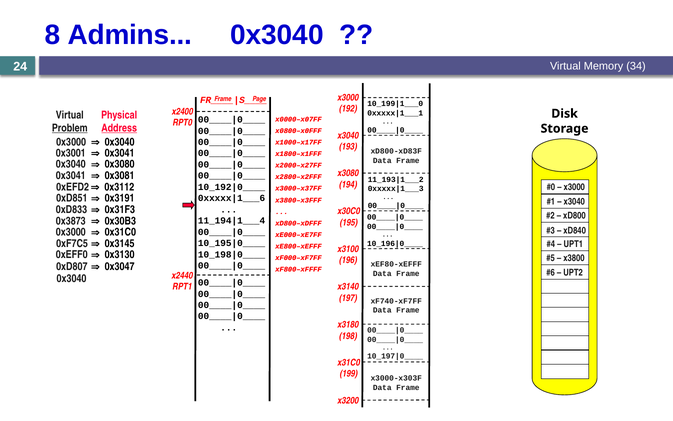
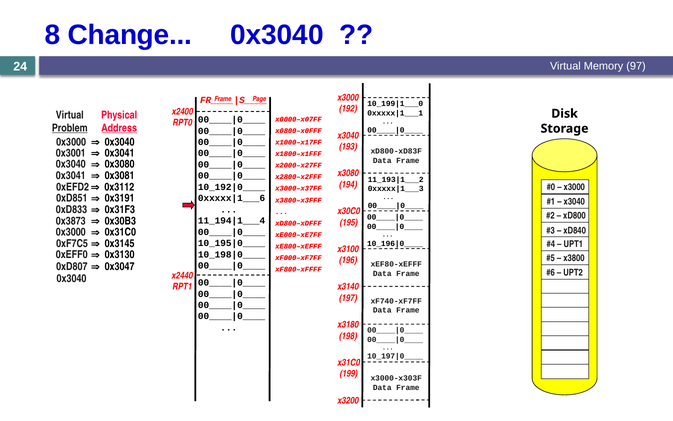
Admins: Admins -> Change (130, 35)
34: 34 -> 97 (636, 66)
